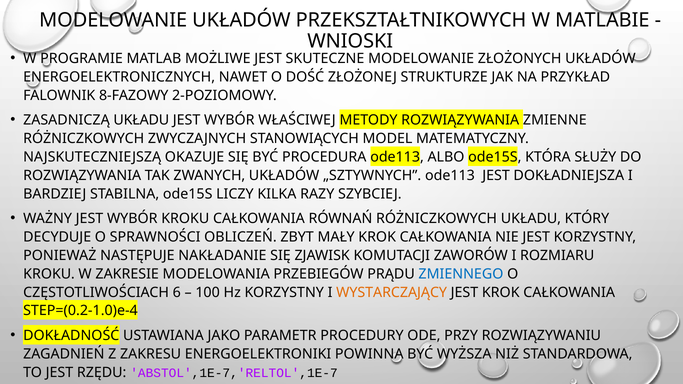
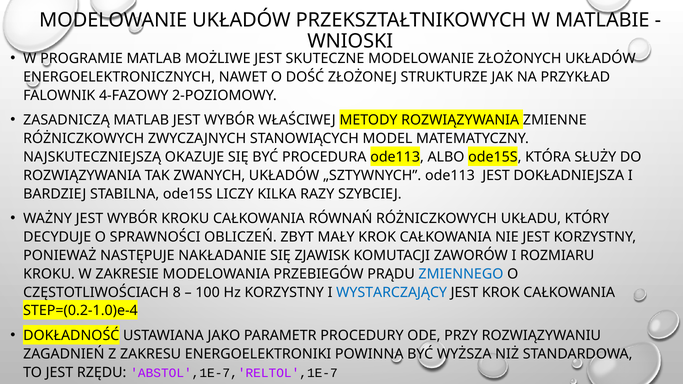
8-FAZOWY: 8-FAZOWY -> 4-FAZOWY (134, 95)
ZASADNICZĄ UKŁADU: UKŁADU -> MATLAB (141, 120)
6: 6 -> 8 (177, 292)
WYSTARCZAJĄCY colour: orange -> blue (392, 292)
